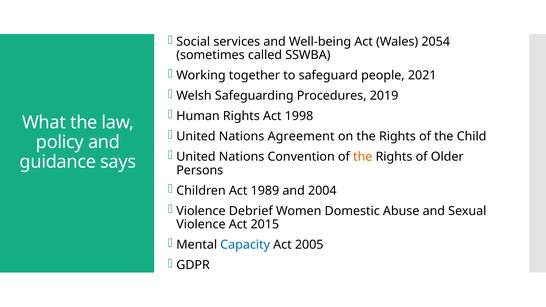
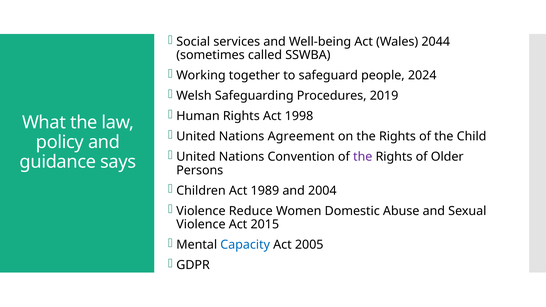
2054: 2054 -> 2044 (436, 42)
2021: 2021 -> 2024 (422, 76)
the colour: orange -> purple (363, 157)
Debrief: Debrief -> Reduce (251, 211)
